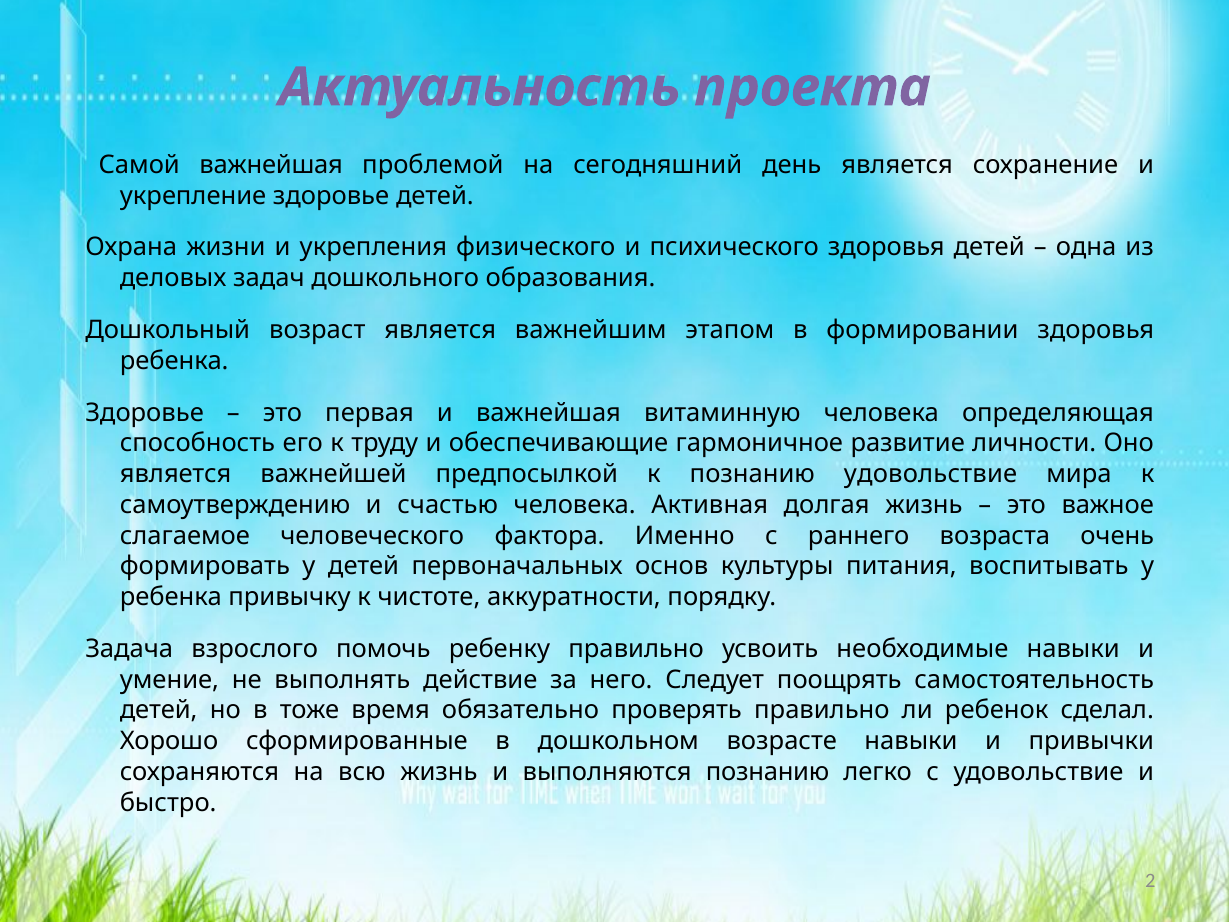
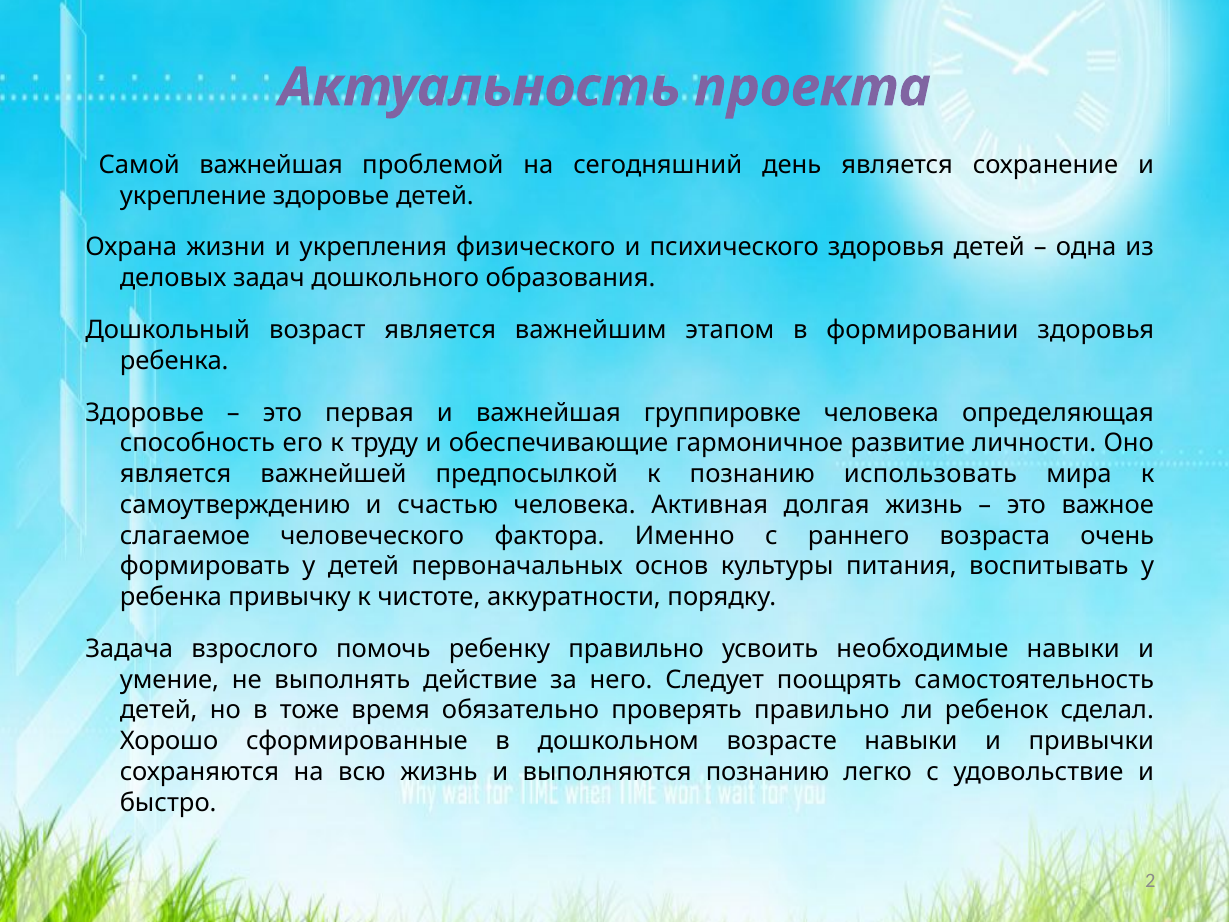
витаминную: витаминную -> группировке (722, 413)
познанию удовольствие: удовольствие -> использовать (931, 474)
